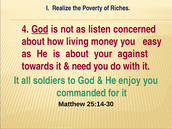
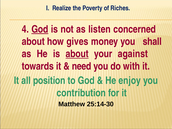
living: living -> gives (77, 42)
easy: easy -> shall (152, 42)
about underline: none -> present (77, 54)
soldiers: soldiers -> position (49, 81)
commanded: commanded -> contribution (81, 93)
